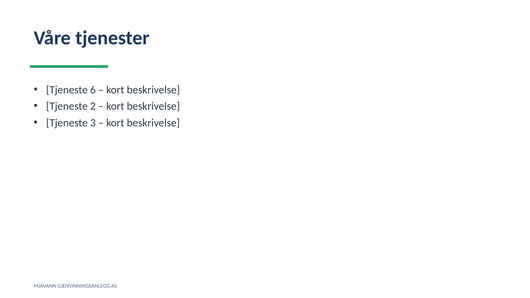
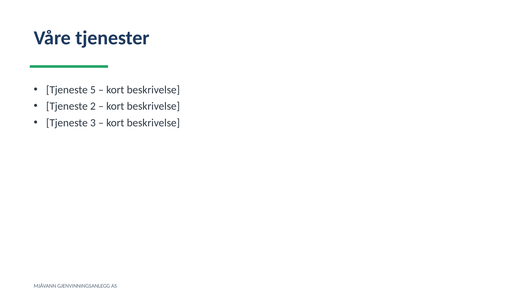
6: 6 -> 5 (93, 90)
